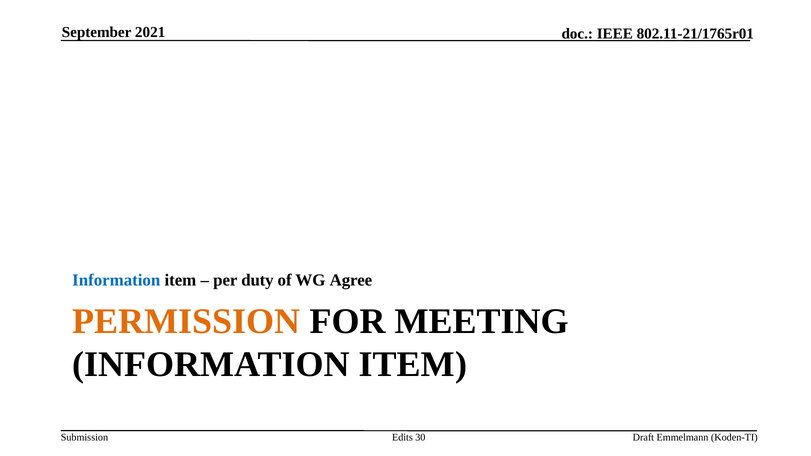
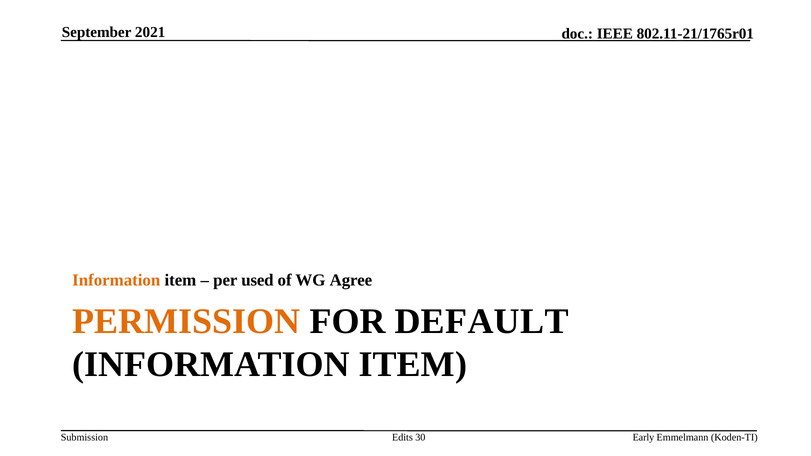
Information colour: blue -> orange (116, 280)
duty: duty -> used (257, 280)
MEETING: MEETING -> DEFAULT (482, 321)
Draft: Draft -> Early (643, 438)
